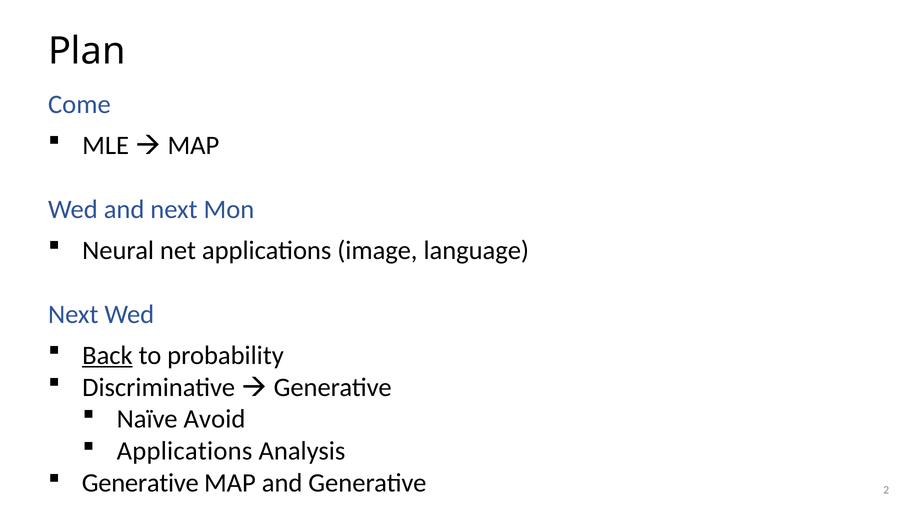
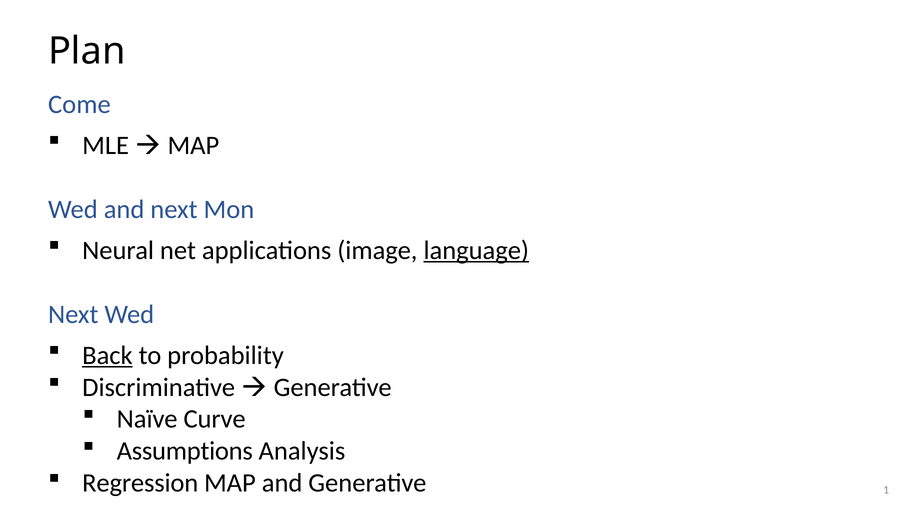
language underline: none -> present (476, 250)
Avoid: Avoid -> Curve (215, 419)
Applications: Applications -> Assumptions (185, 451)
Generative: Generative -> Regression (140, 483)
2: 2 -> 1 (886, 490)
